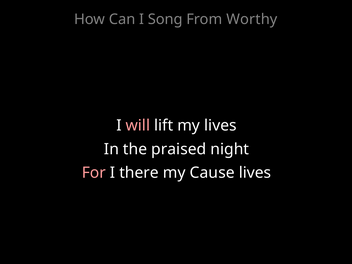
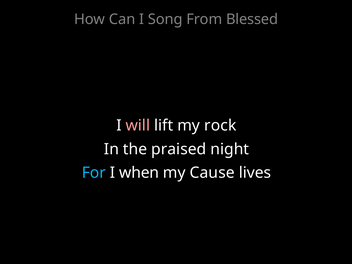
Worthy: Worthy -> Blessed (252, 19)
my lives: lives -> rock (220, 125)
For colour: pink -> light blue (94, 173)
there: there -> when (139, 173)
